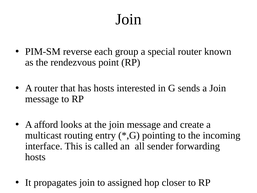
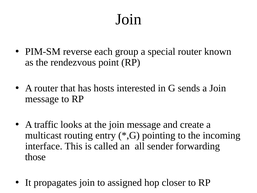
afford: afford -> traffic (46, 124)
hosts: hosts -> those (35, 157)
